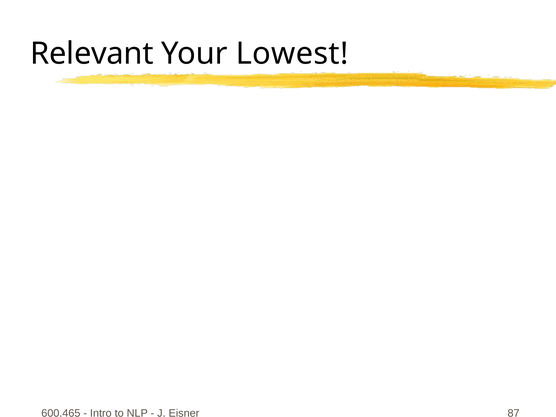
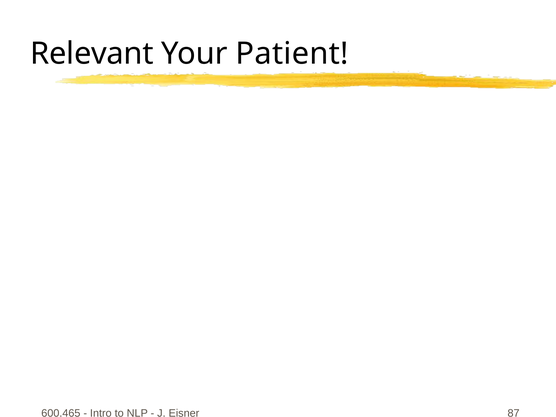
Lowest: Lowest -> Patient (292, 54)
